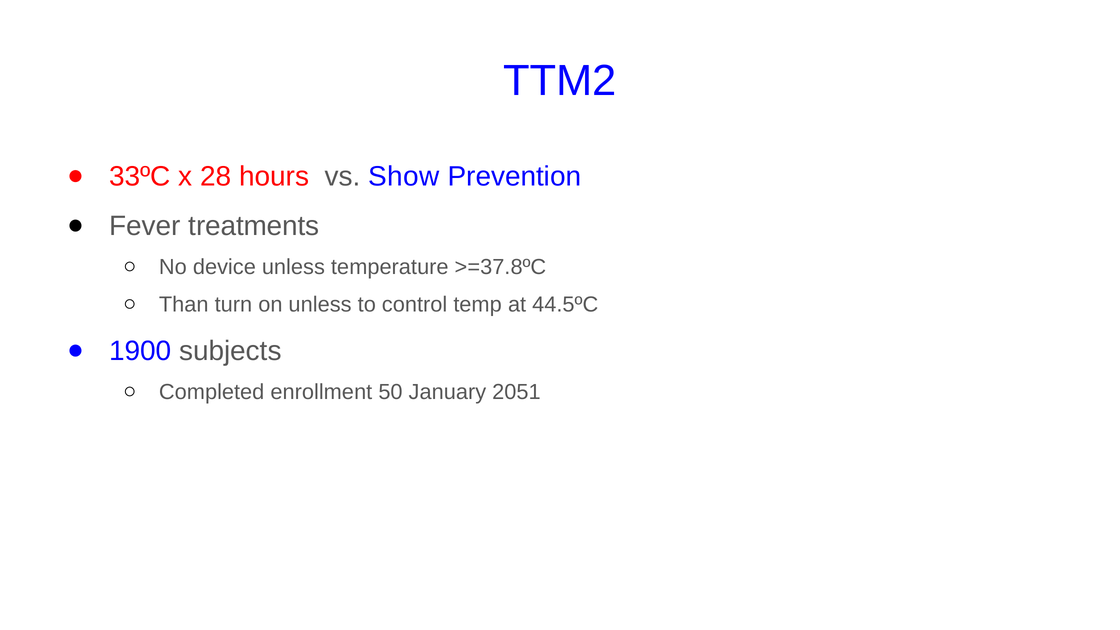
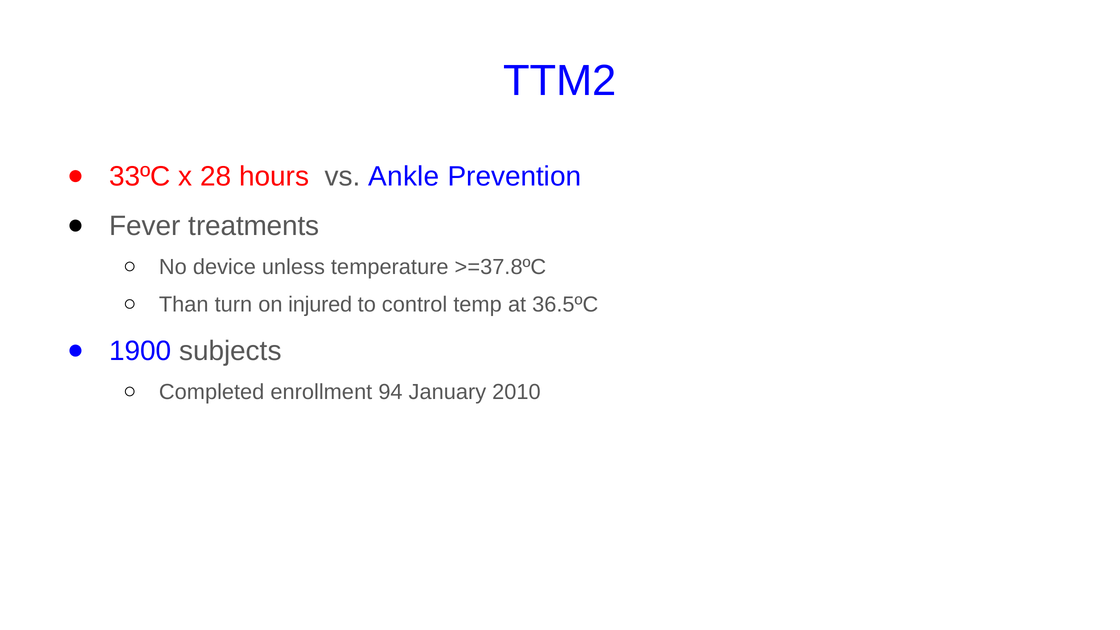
Show: Show -> Ankle (404, 176)
on unless: unless -> injured (320, 305)
44.5ºC: 44.5ºC -> 36.5ºC (565, 305)
50: 50 -> 94 (390, 392)
2051: 2051 -> 2010 (516, 392)
